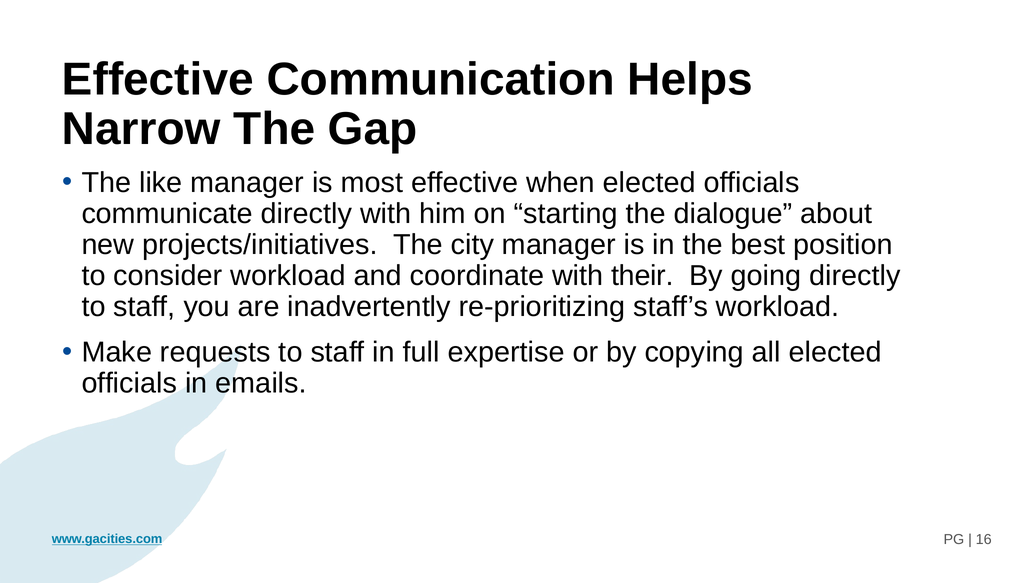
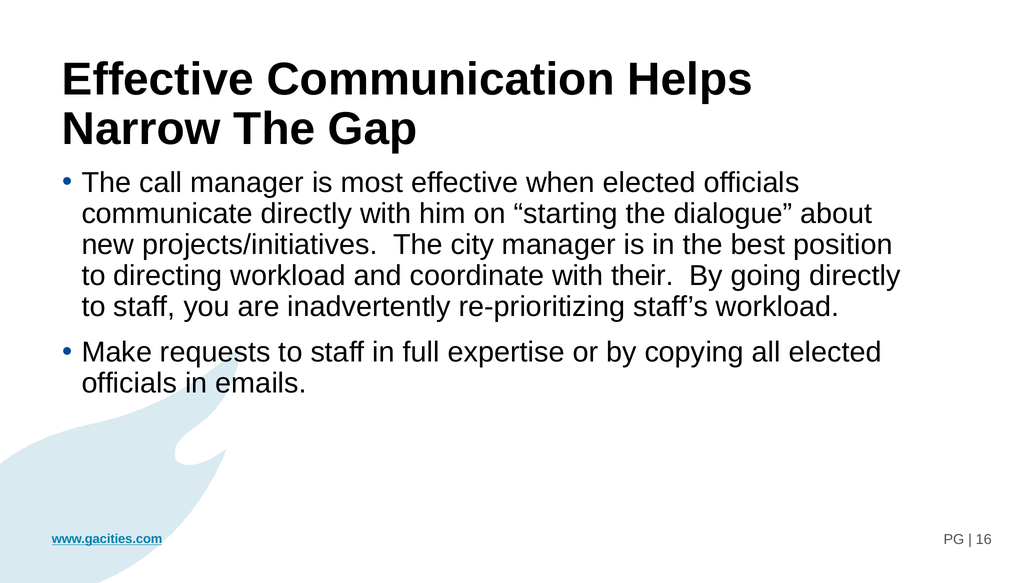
like: like -> call (161, 182)
consider: consider -> directing (168, 276)
